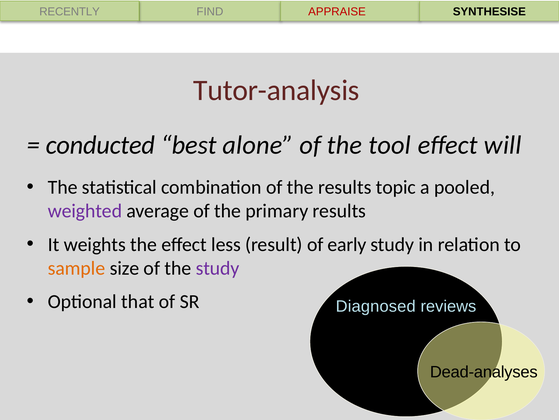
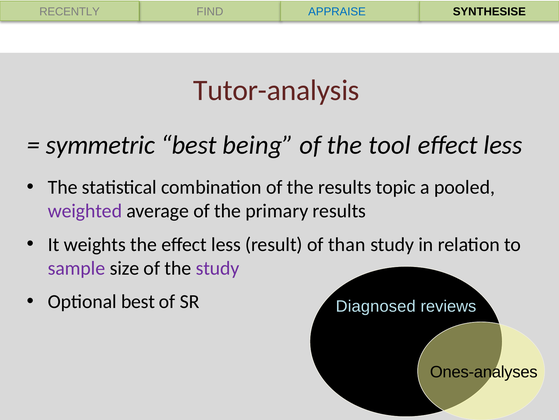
APPRAISE colour: red -> blue (337, 12)
conducted: conducted -> symmetric (100, 145)
alone: alone -> being (258, 145)
will: will -> less (503, 145)
early: early -> than (347, 244)
sample colour: orange -> purple (77, 268)
Optional that: that -> best (138, 301)
Dead-analyses: Dead-analyses -> Ones-analyses (484, 371)
